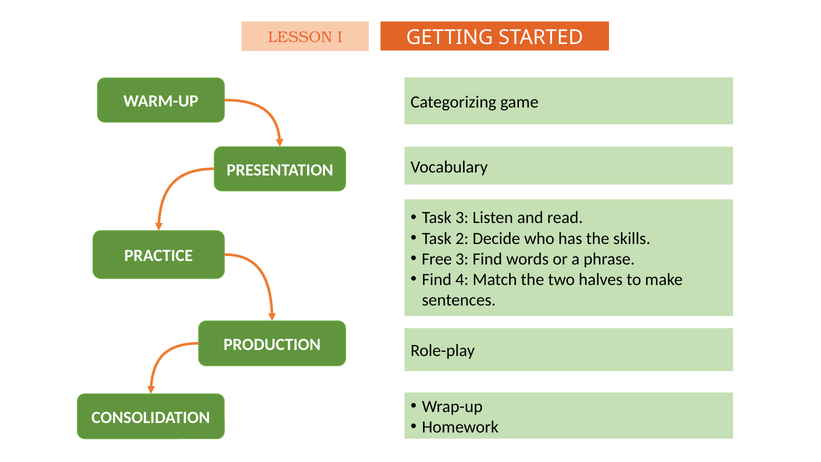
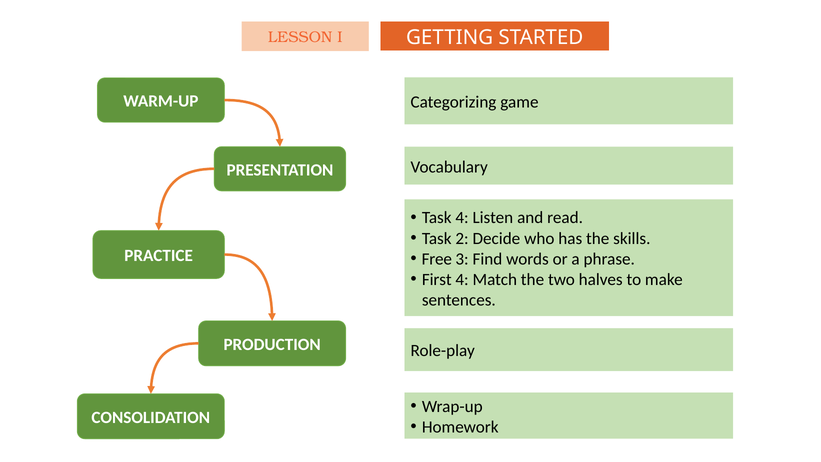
Task 3: 3 -> 4 (462, 218)
Find: Find -> First (437, 279)
